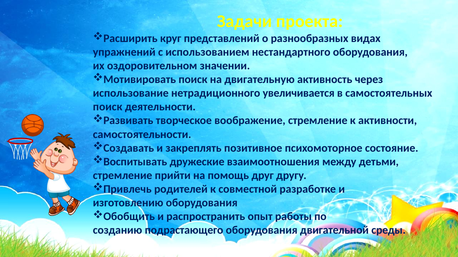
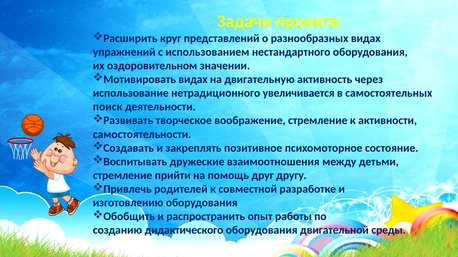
Мотивировать поиск: поиск -> видах (193, 80)
подрастающего: подрастающего -> дидактического (184, 231)
